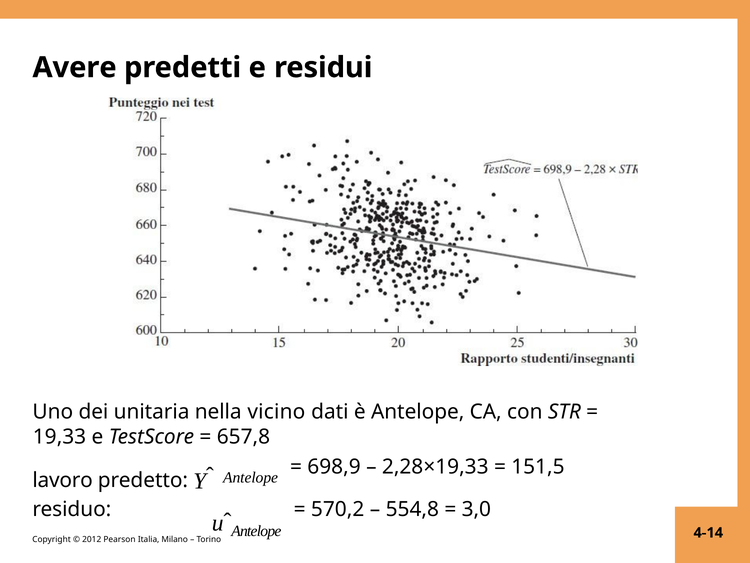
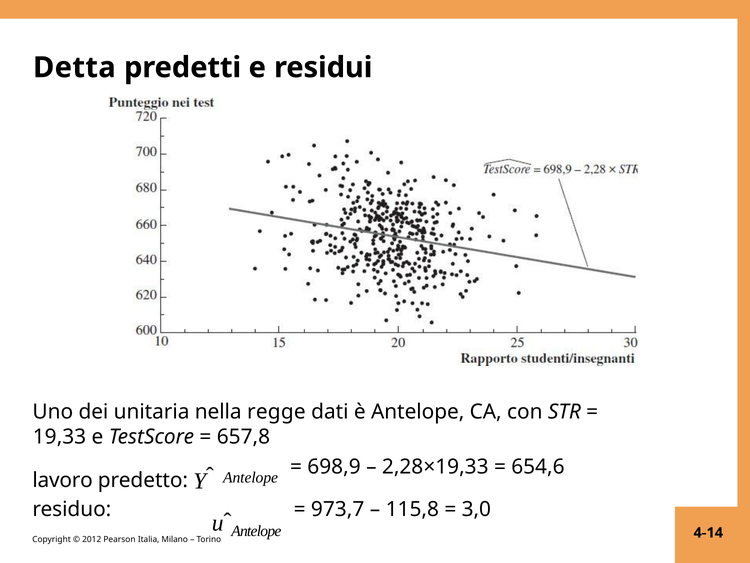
Avere: Avere -> Detta (74, 67)
vicino: vicino -> regge (276, 411)
151,5: 151,5 -> 654,6 (538, 467)
570,2: 570,2 -> 973,7 (338, 509)
554,8: 554,8 -> 115,8 (412, 509)
